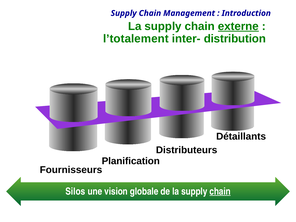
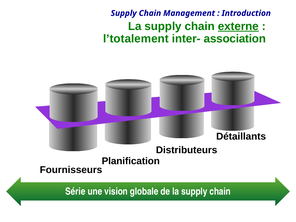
distribution: distribution -> association (235, 39)
Silos: Silos -> Série (75, 191)
chain underline: present -> none (220, 191)
